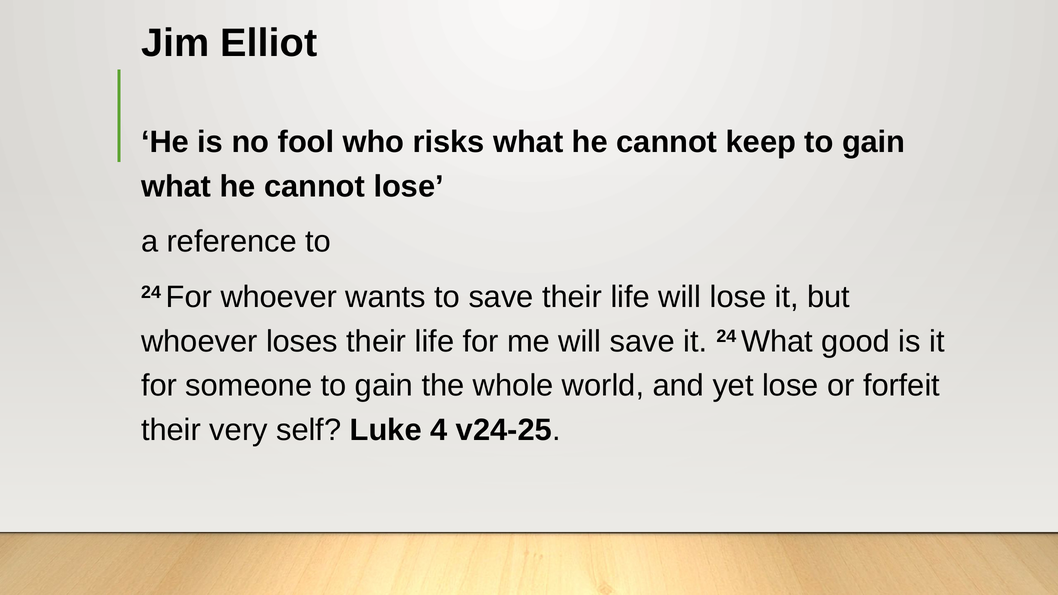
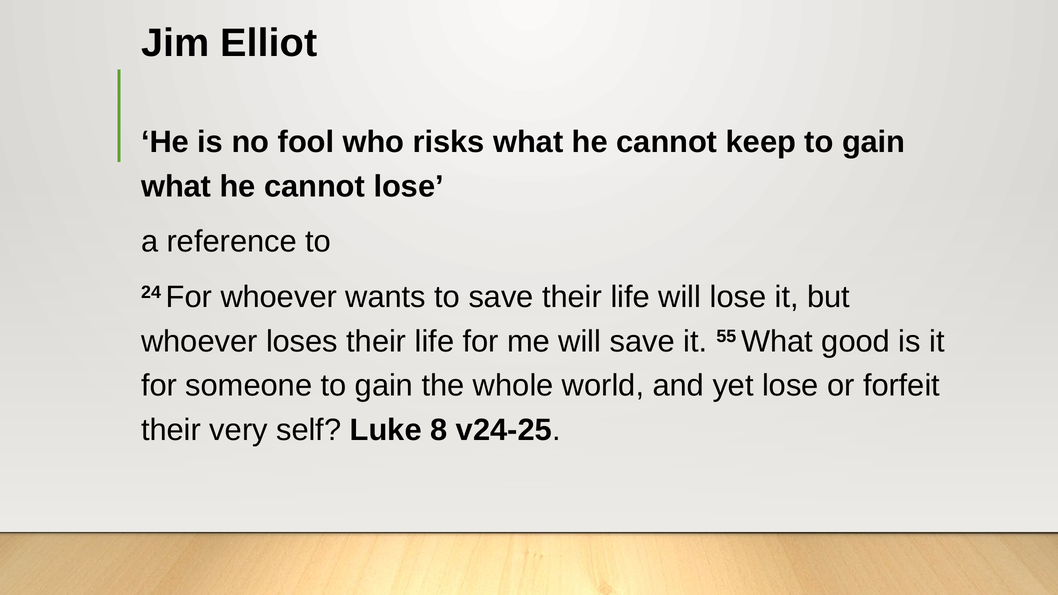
it 24: 24 -> 55 (726, 337)
4: 4 -> 8 (439, 430)
